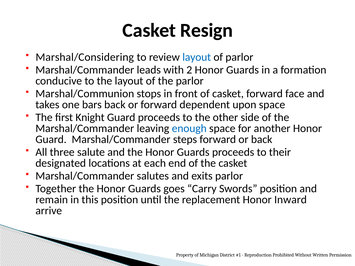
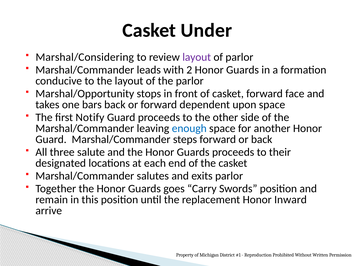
Resign: Resign -> Under (206, 30)
layout colour: blue -> purple (197, 57)
Marshal/Communion: Marshal/Communion -> Marshal/Opportunity (85, 94)
Knight: Knight -> Notify (90, 117)
